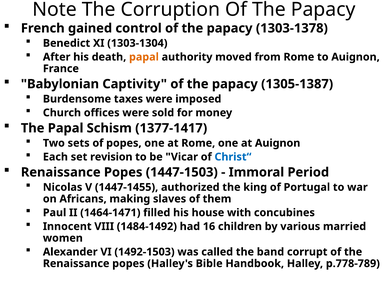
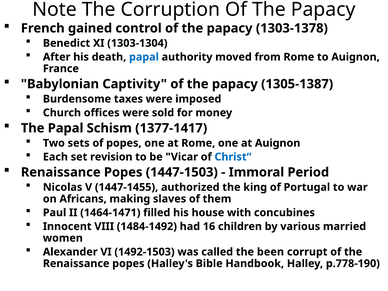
papal colour: orange -> blue (144, 57)
band: band -> been (270, 252)
p.778‑789: p.778‑789 -> p.778‑190 (353, 264)
